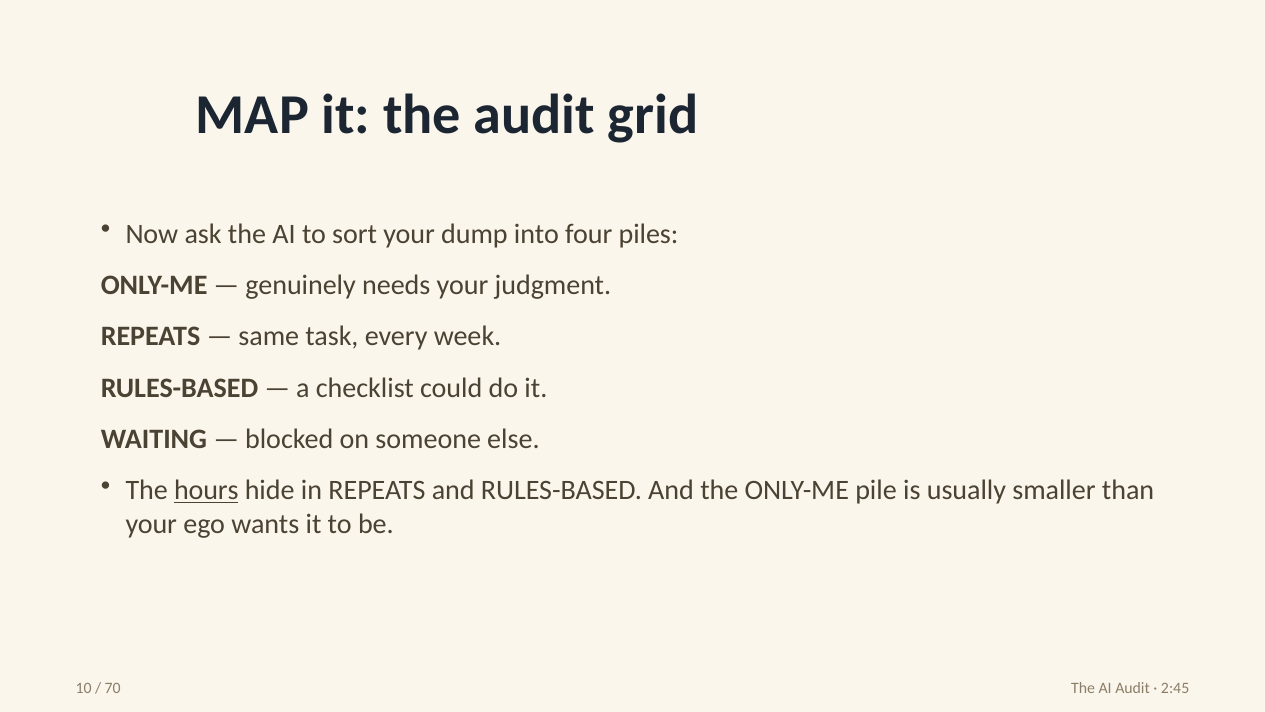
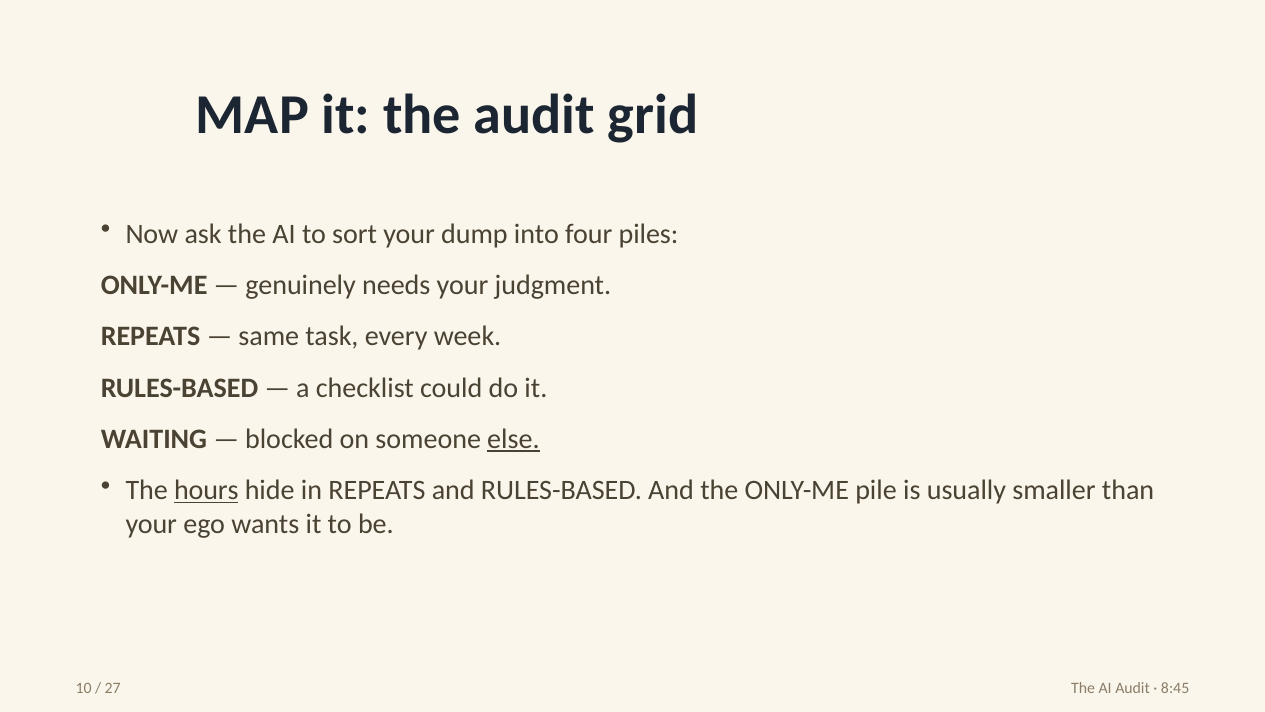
else underline: none -> present (513, 439)
70: 70 -> 27 (113, 688)
2:45: 2:45 -> 8:45 (1175, 688)
